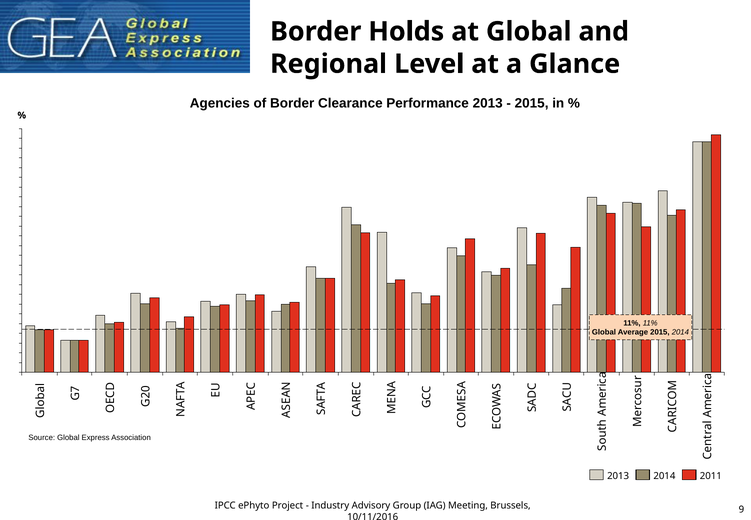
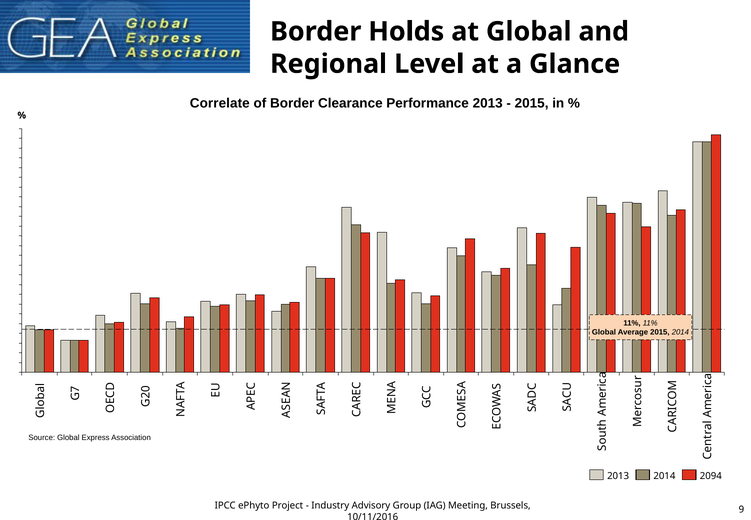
Agencies: Agencies -> Correlate (220, 103)
2011: 2011 -> 2094 (711, 476)
